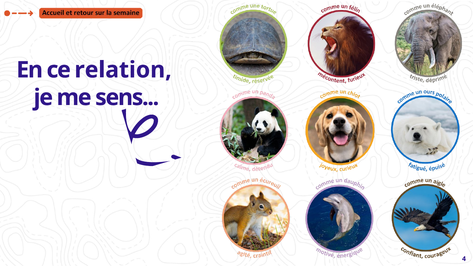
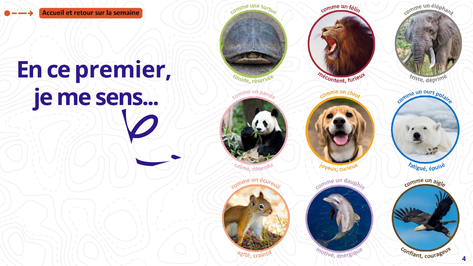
relation: relation -> premier (123, 70)
